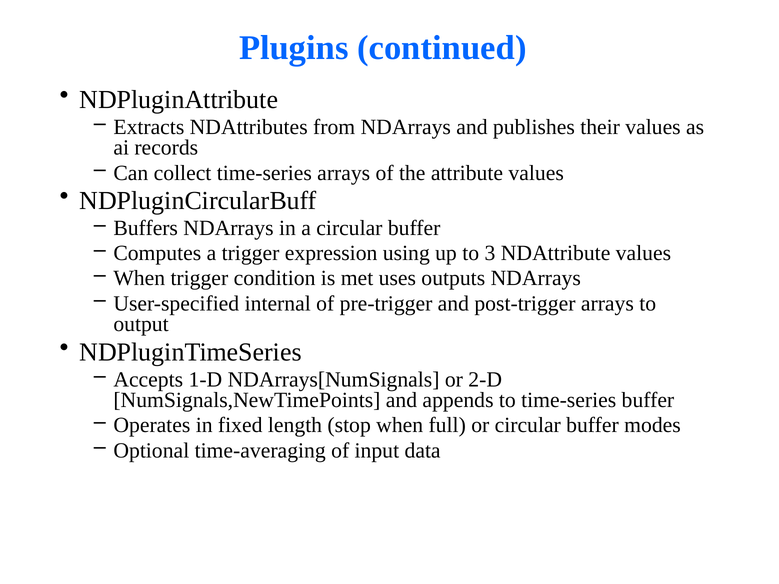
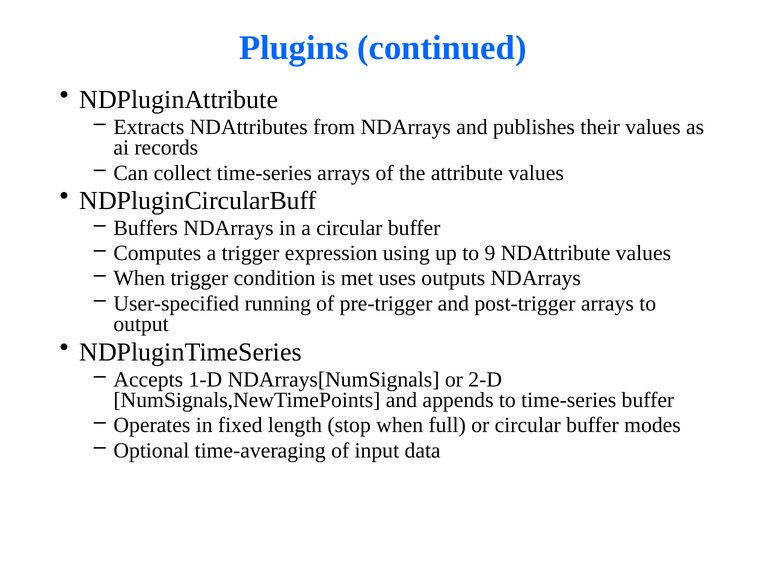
3: 3 -> 9 (490, 253)
internal: internal -> running (278, 304)
